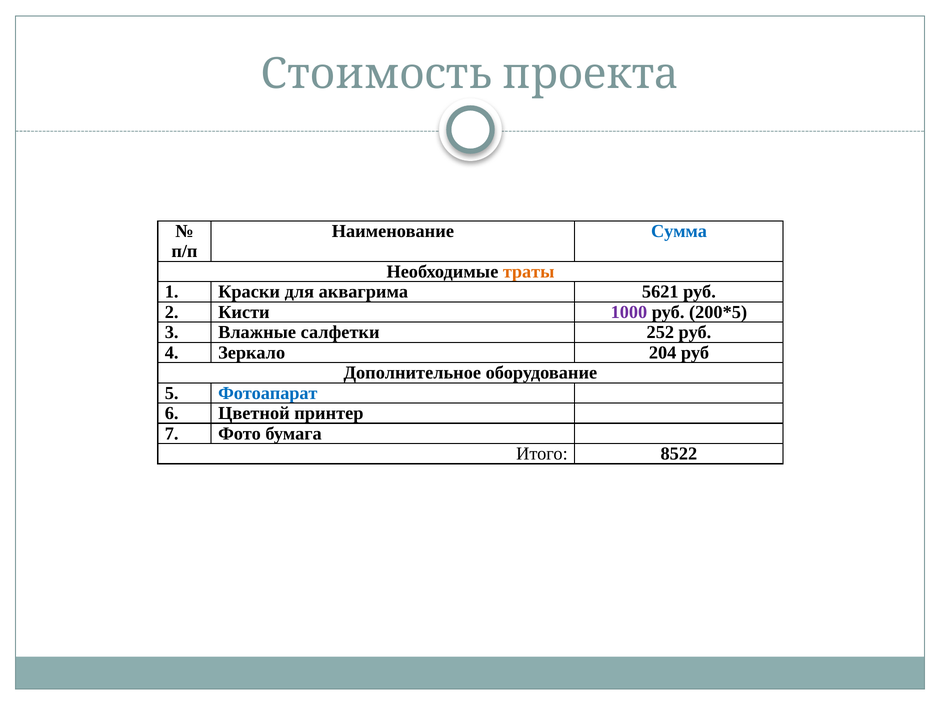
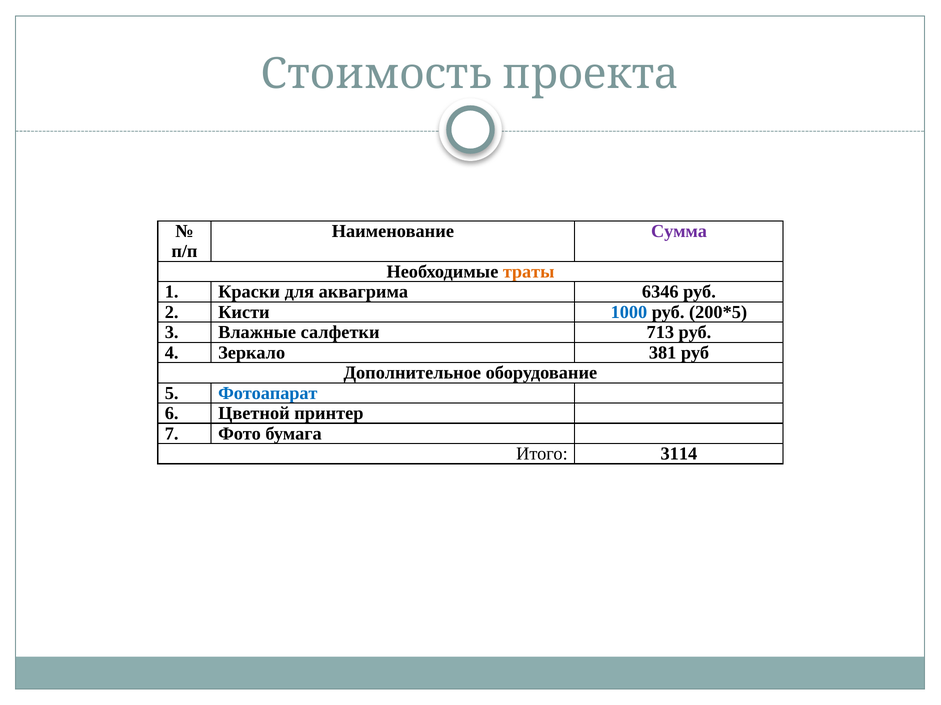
Сумма colour: blue -> purple (679, 231)
5621: 5621 -> 6346 (660, 292)
1000 colour: purple -> blue (629, 312)
252: 252 -> 713 (660, 333)
204: 204 -> 381 (663, 353)
8522: 8522 -> 3114 (679, 454)
